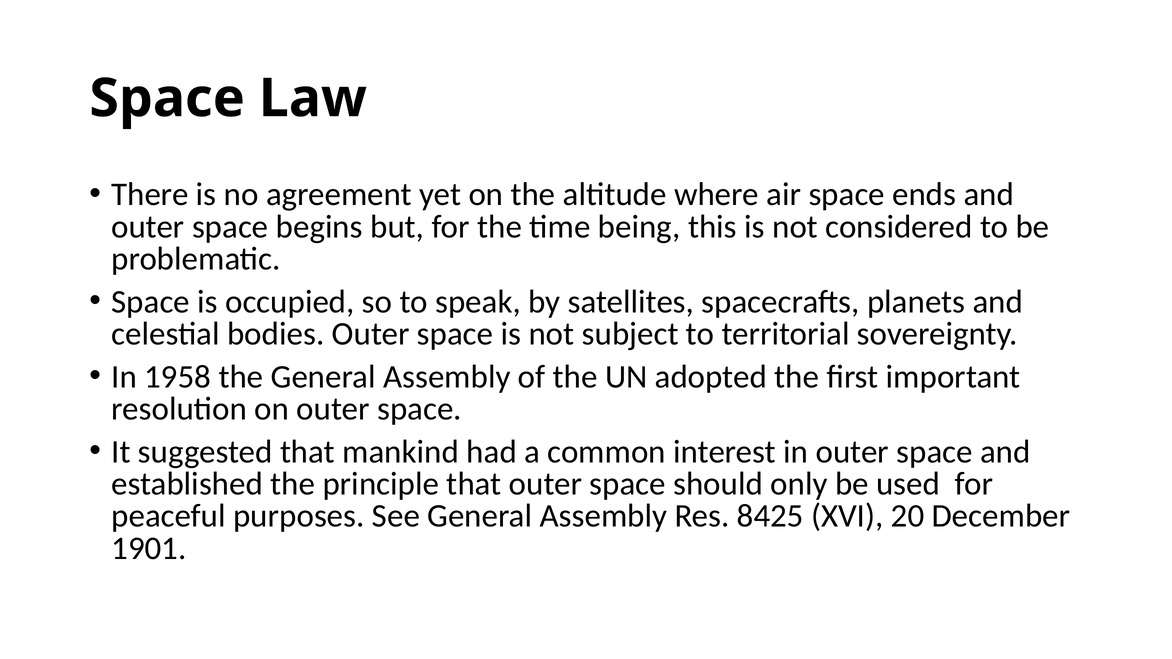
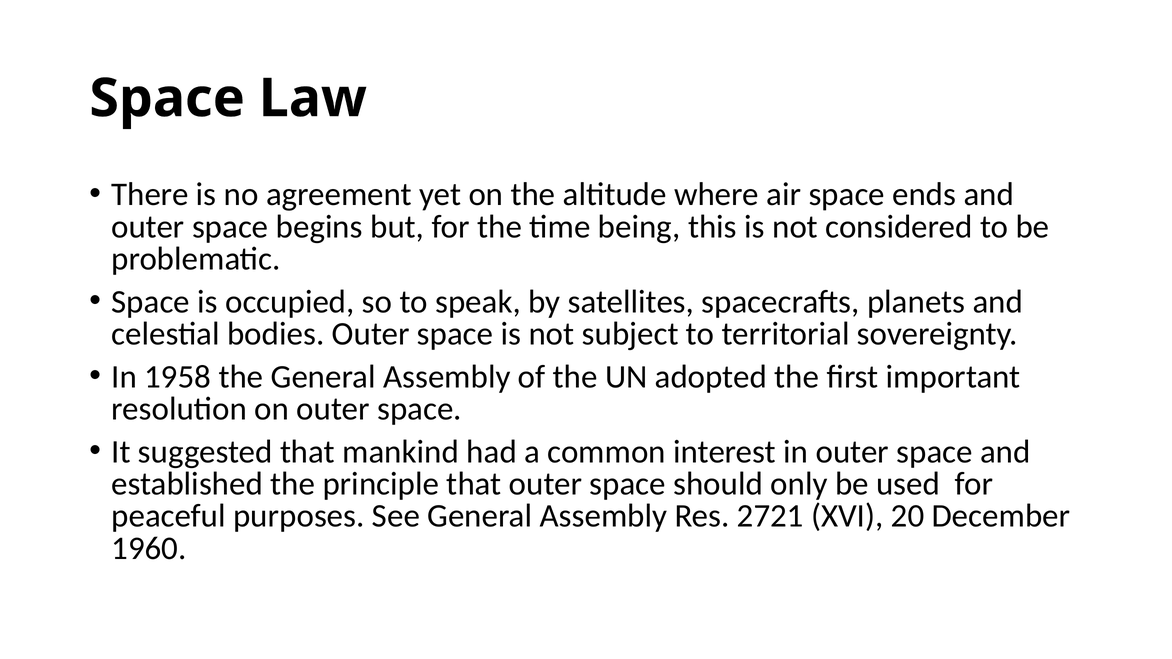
8425: 8425 -> 2721 (770, 516)
1901: 1901 -> 1960 (149, 548)
